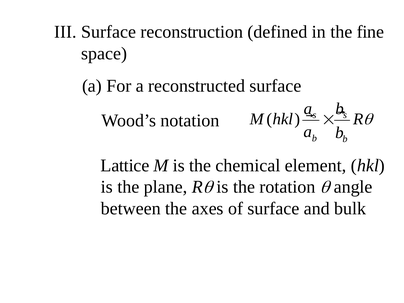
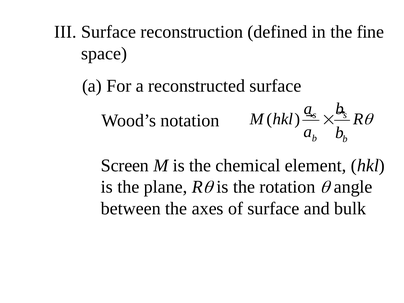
Lattice: Lattice -> Screen (125, 166)
